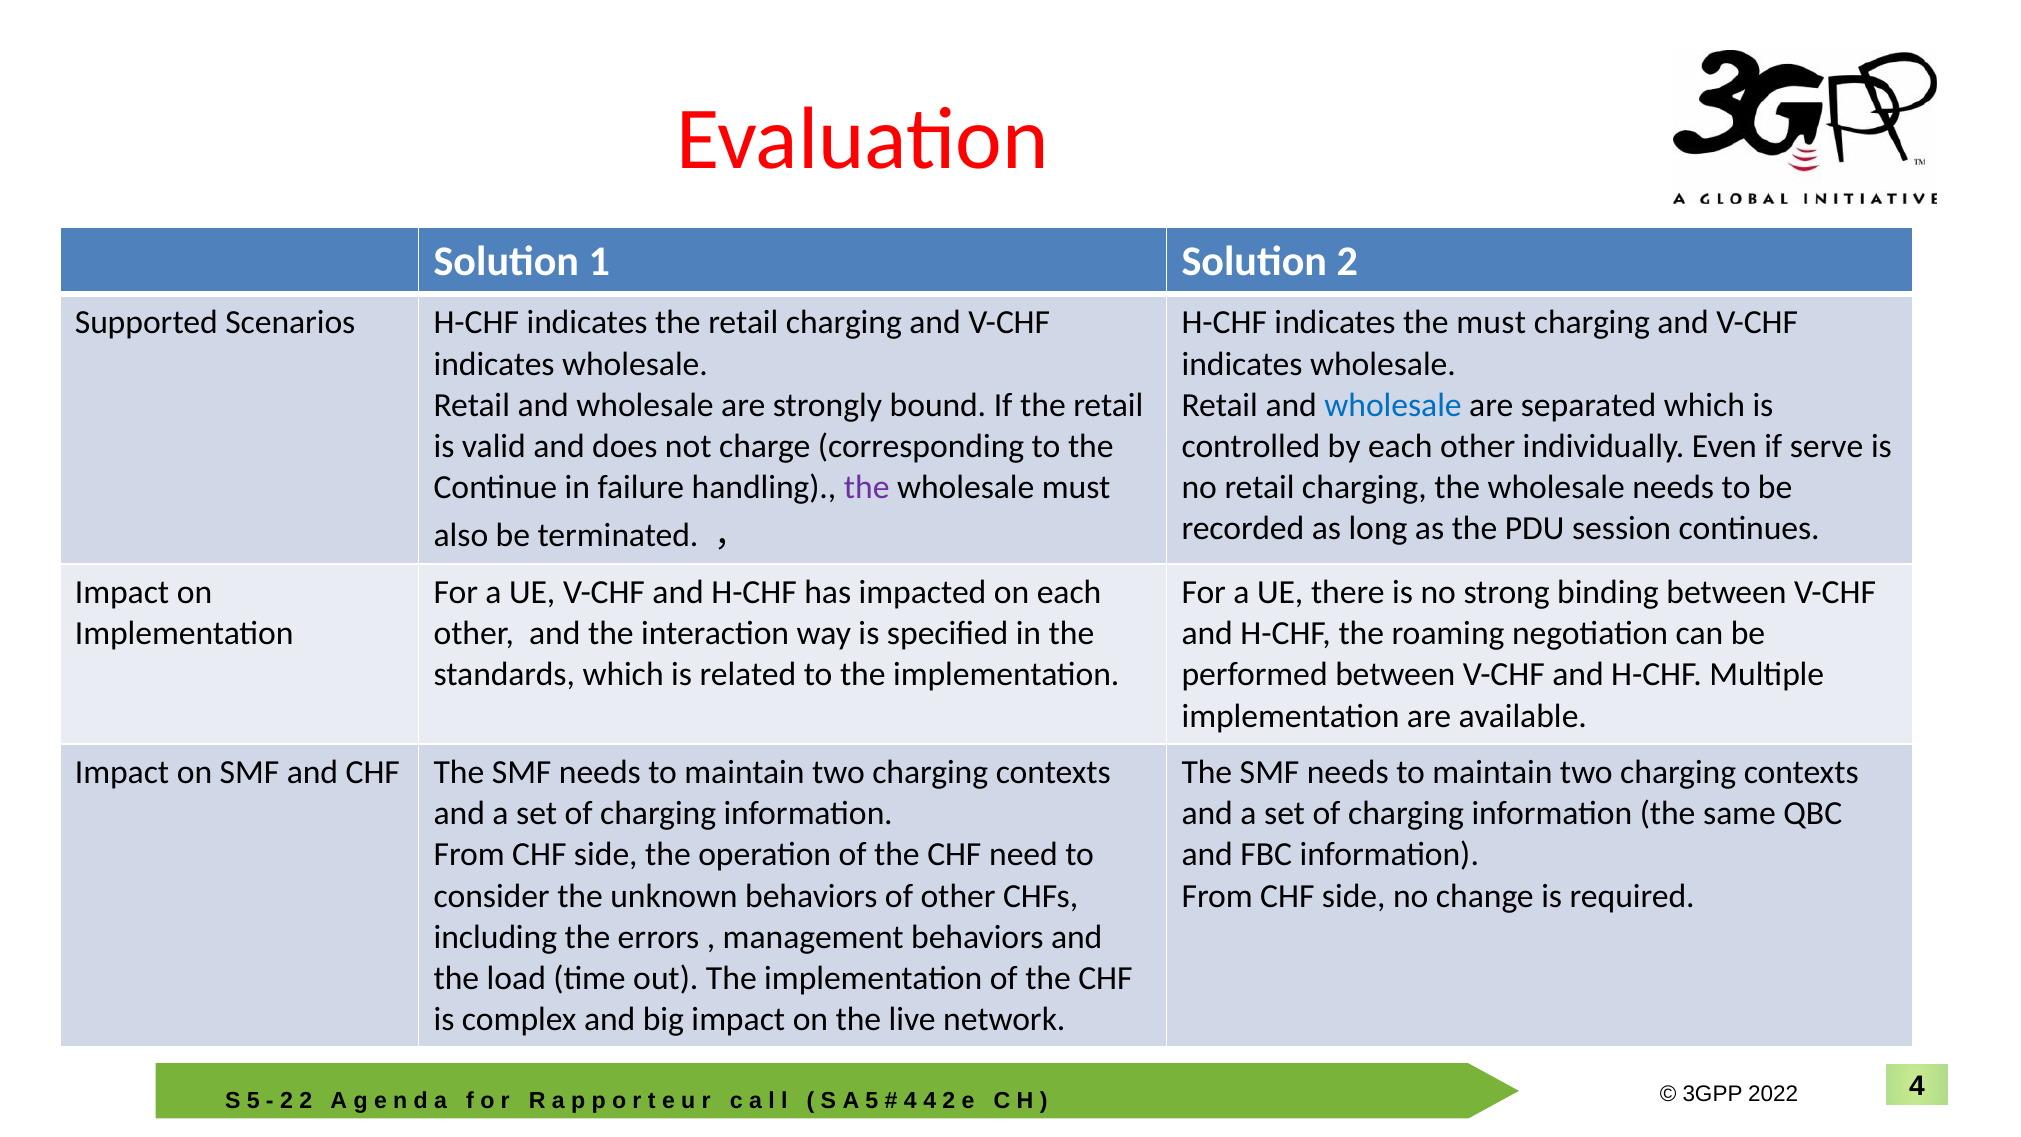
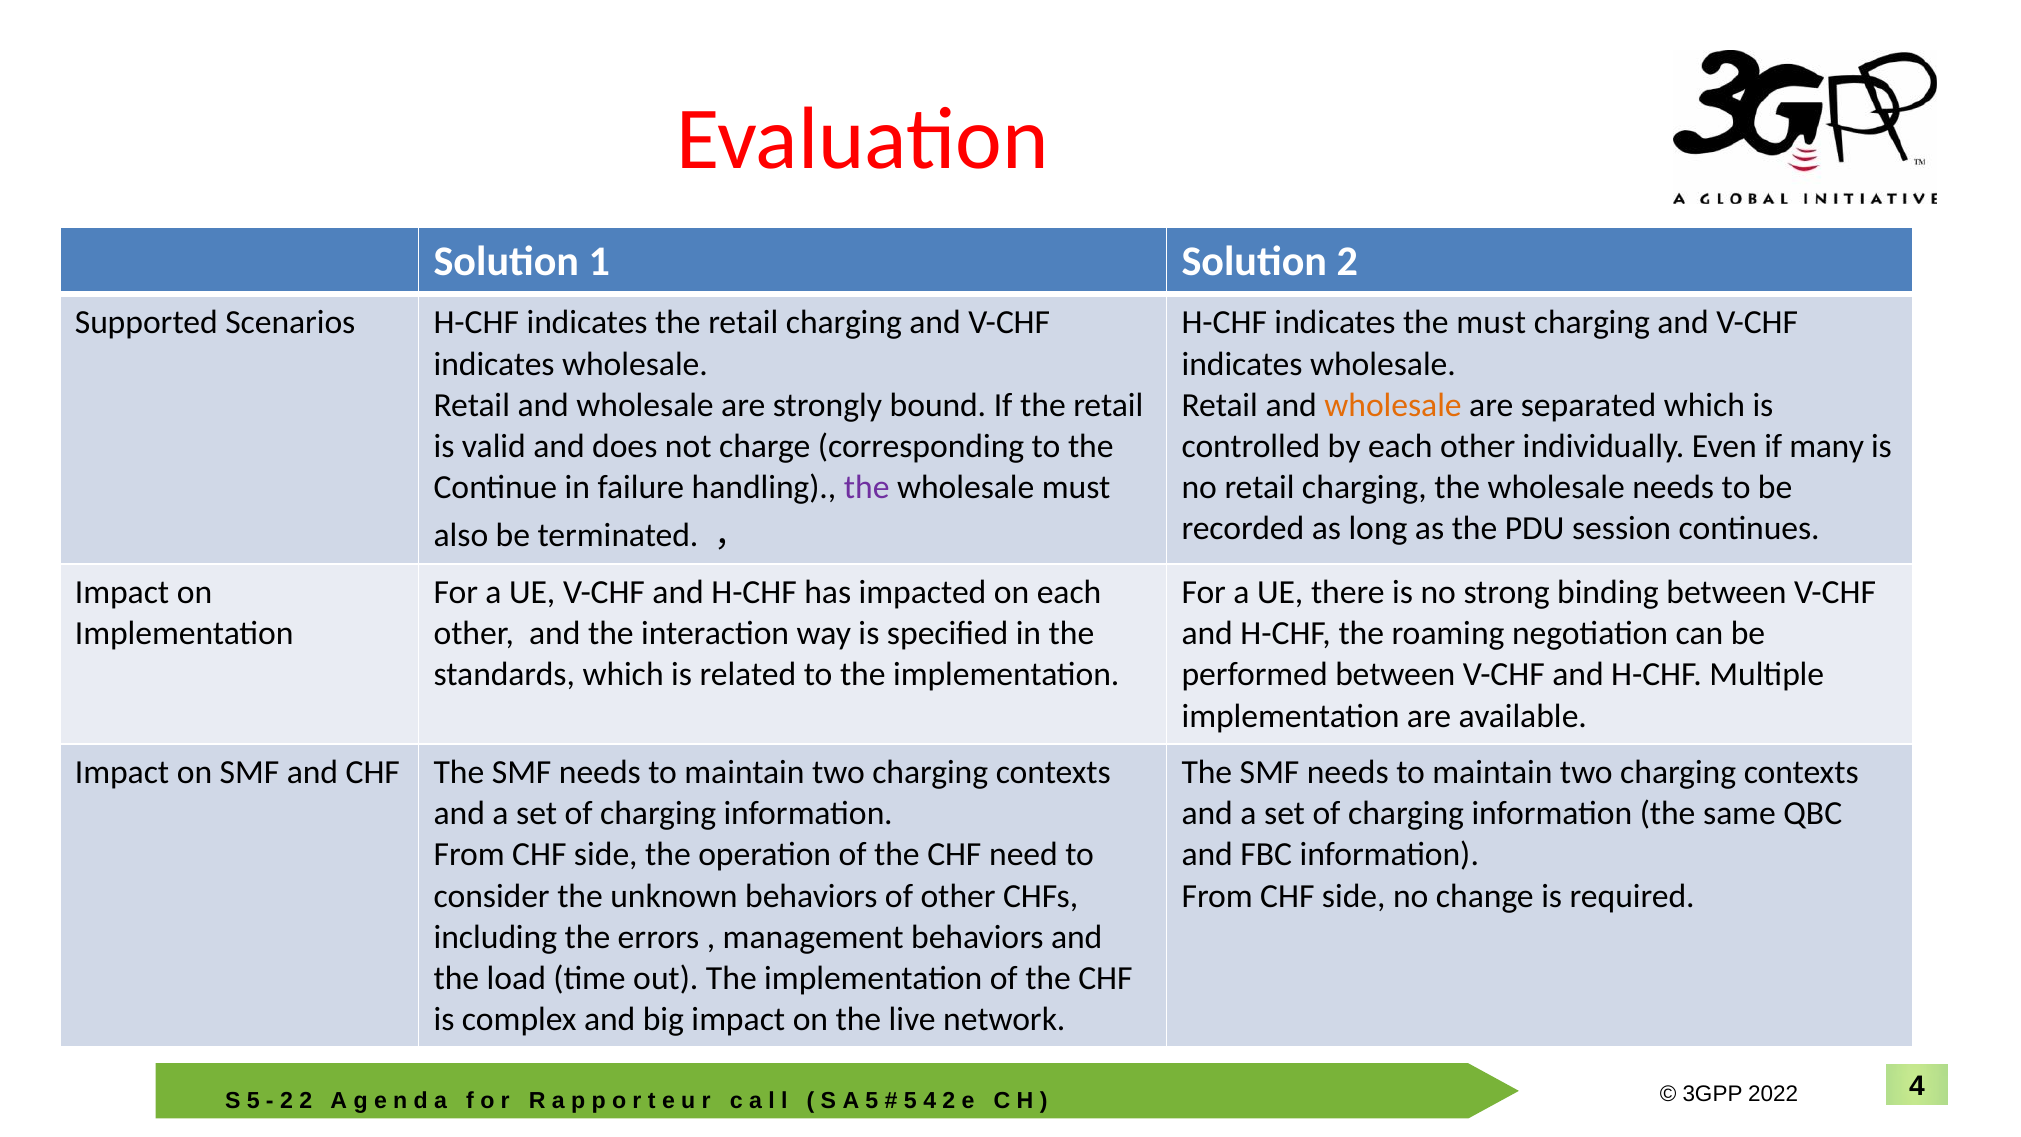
wholesale colour: blue -> orange (1393, 405)
serve: serve -> many (1827, 446)
4: 4 -> 5 (910, 1101)
